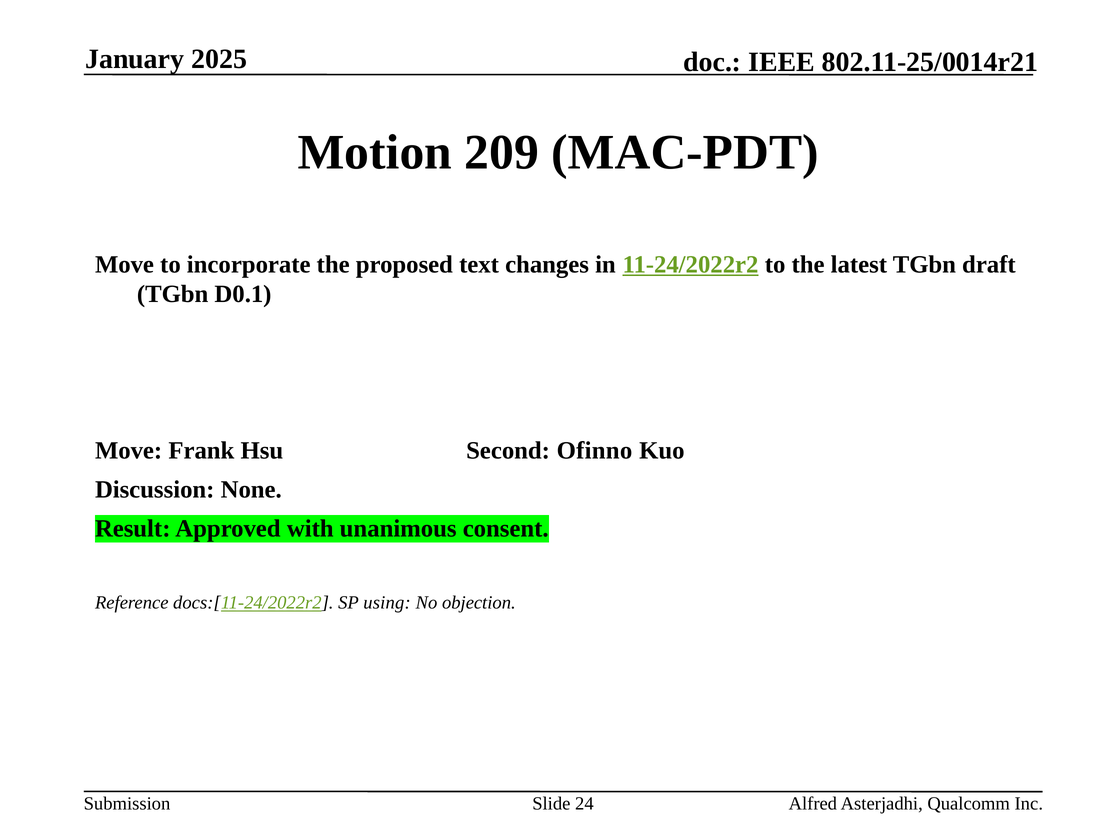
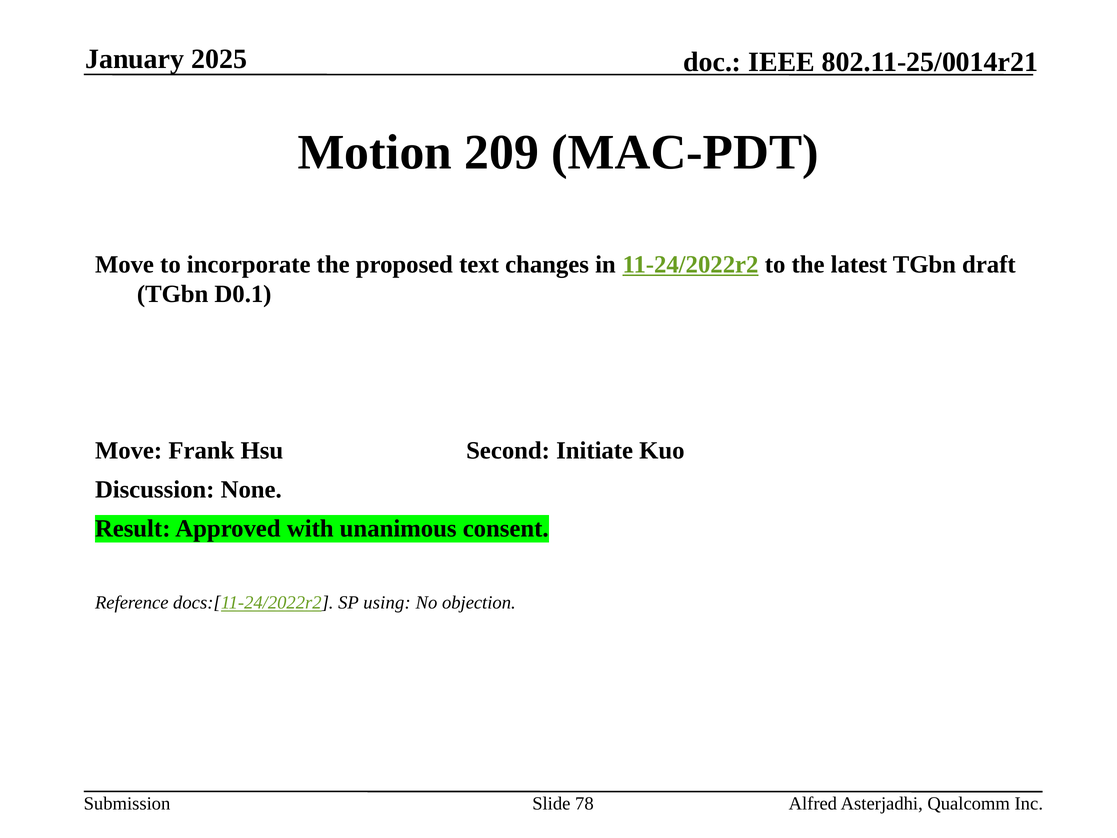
Ofinno: Ofinno -> Initiate (595, 450)
24: 24 -> 78 (584, 803)
